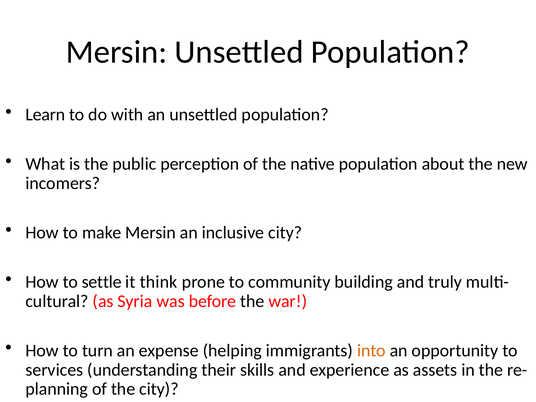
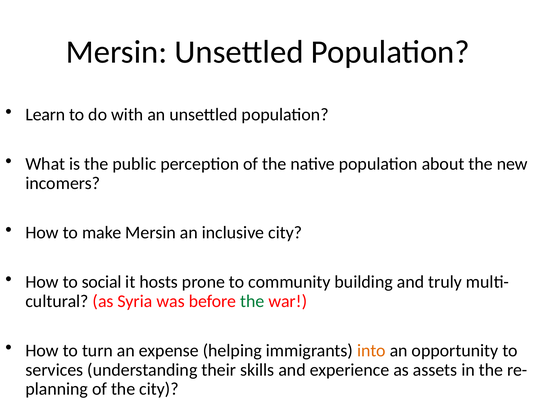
settle: settle -> social (102, 282)
think: think -> hosts (159, 282)
the colour: black -> green (252, 301)
